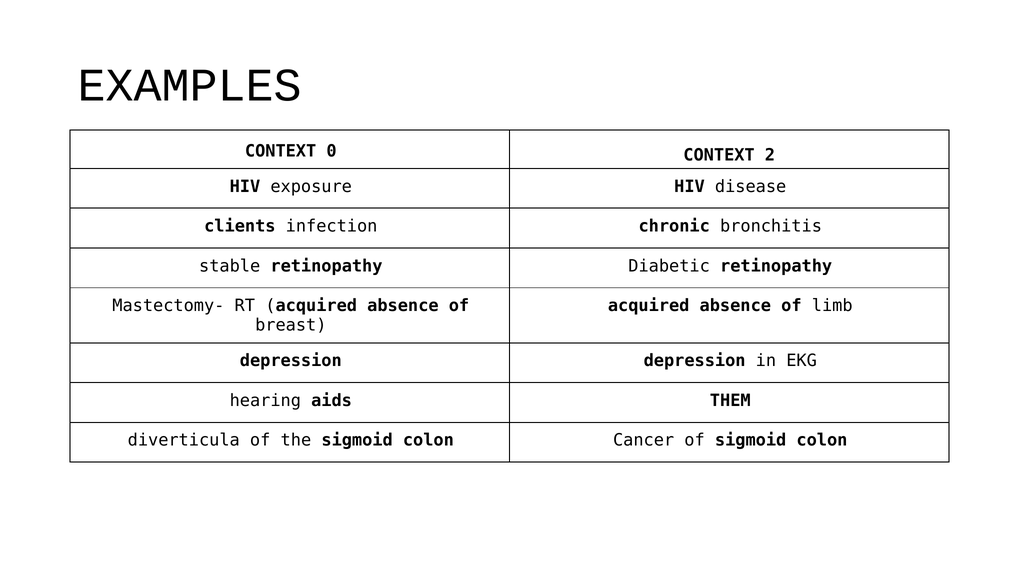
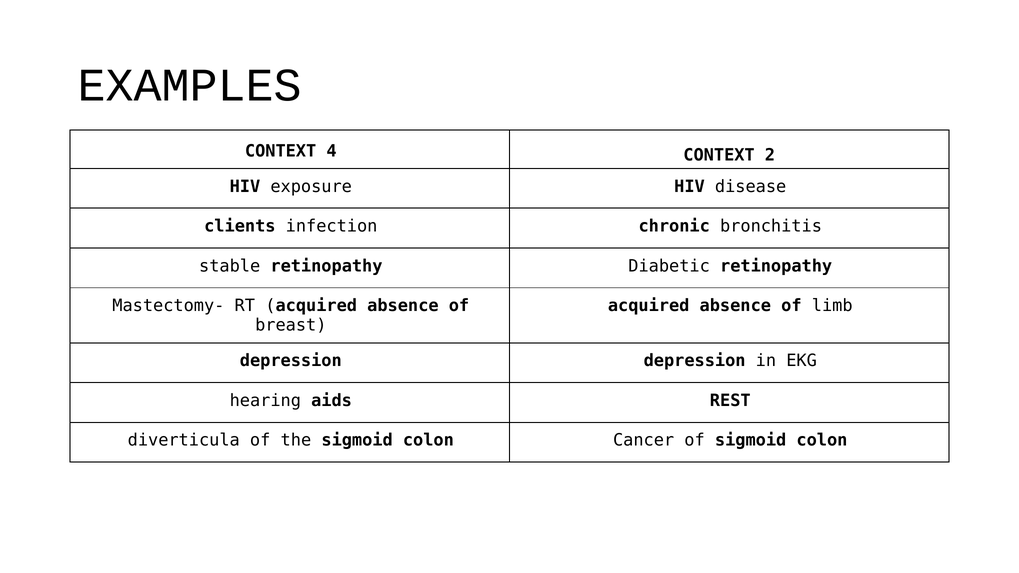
0: 0 -> 4 (332, 151)
THEM: THEM -> REST (730, 401)
